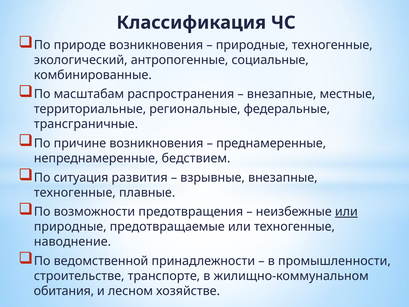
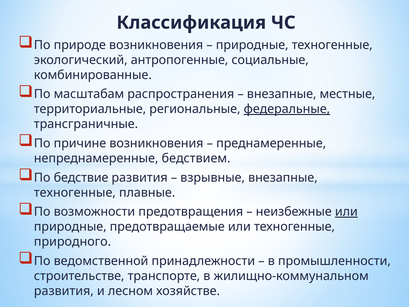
федеральные underline: none -> present (287, 109)
ситуация: ситуация -> бедствие (81, 177)
наводнение: наводнение -> природного (72, 242)
обитания: обитания -> развития (64, 291)
